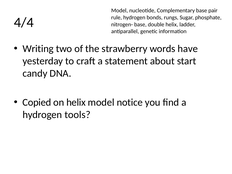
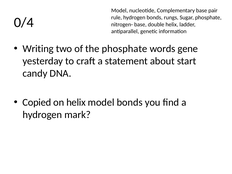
4/4: 4/4 -> 0/4 (24, 22)
the strawberry: strawberry -> phosphate (124, 49)
have: have -> gene (188, 49)
model notice: notice -> bonds (130, 102)
tools: tools -> mark (78, 115)
